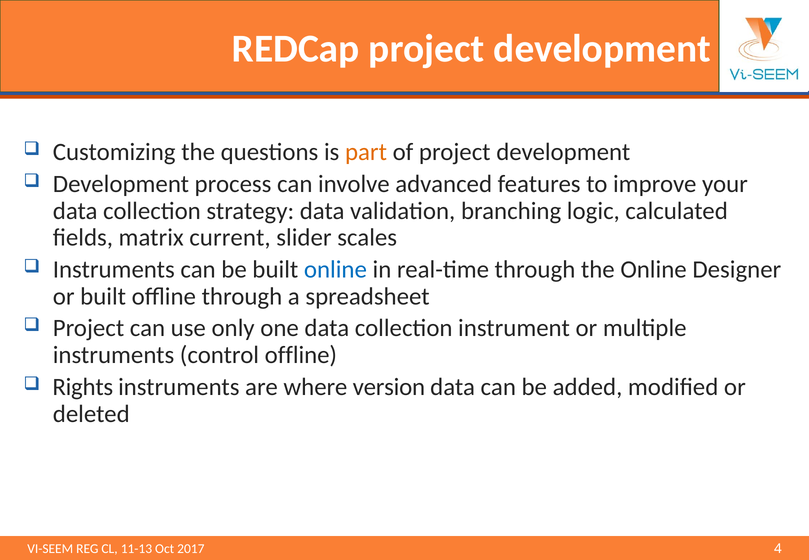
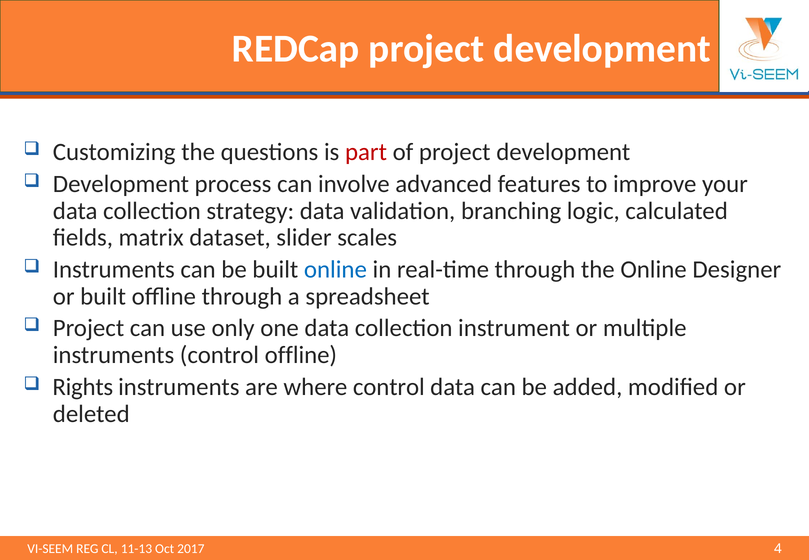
part colour: orange -> red (366, 152)
current: current -> dataset (230, 238)
where version: version -> control (389, 387)
